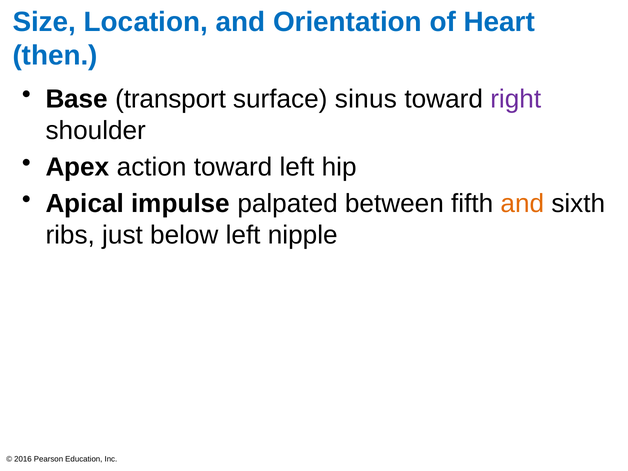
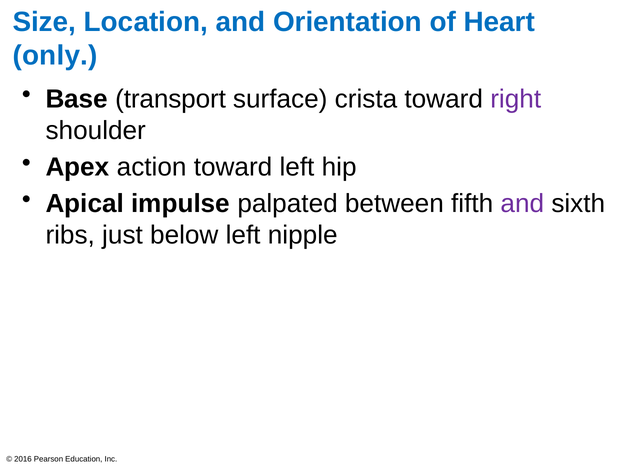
then: then -> only (55, 55)
sinus: sinus -> crista (366, 99)
and colour: orange -> purple (522, 204)
